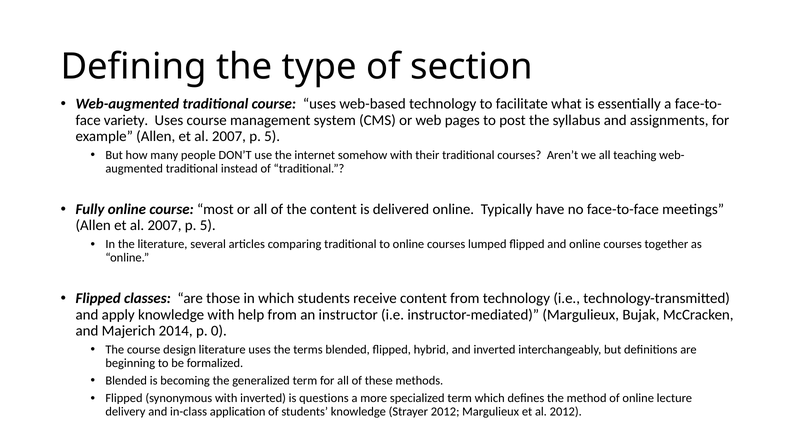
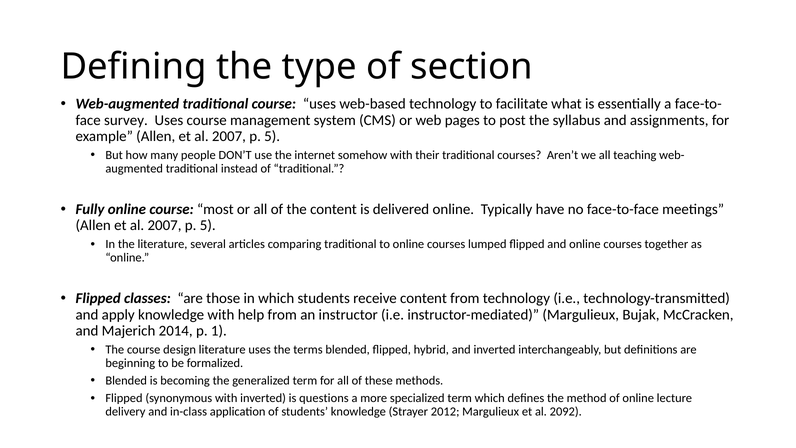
variety: variety -> survey (126, 120)
0: 0 -> 1 (219, 331)
al 2012: 2012 -> 2092 (566, 411)
